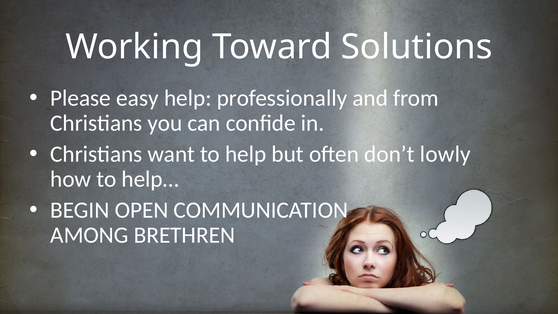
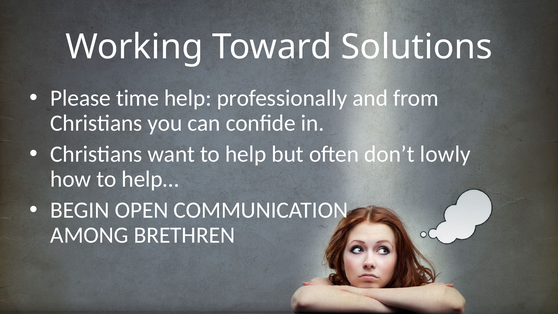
easy: easy -> time (138, 98)
